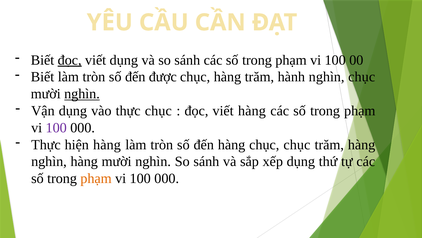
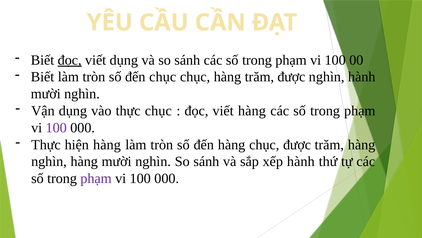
đến được: được -> chục (163, 77)
trăm hành: hành -> được (291, 77)
nghìn chục: chục -> hành (362, 77)
nghìn underline: present -> none (82, 94)
chục chục: chục -> được (297, 144)
xếp dụng: dụng -> hành (301, 161)
phạm colour: orange -> purple (96, 178)
